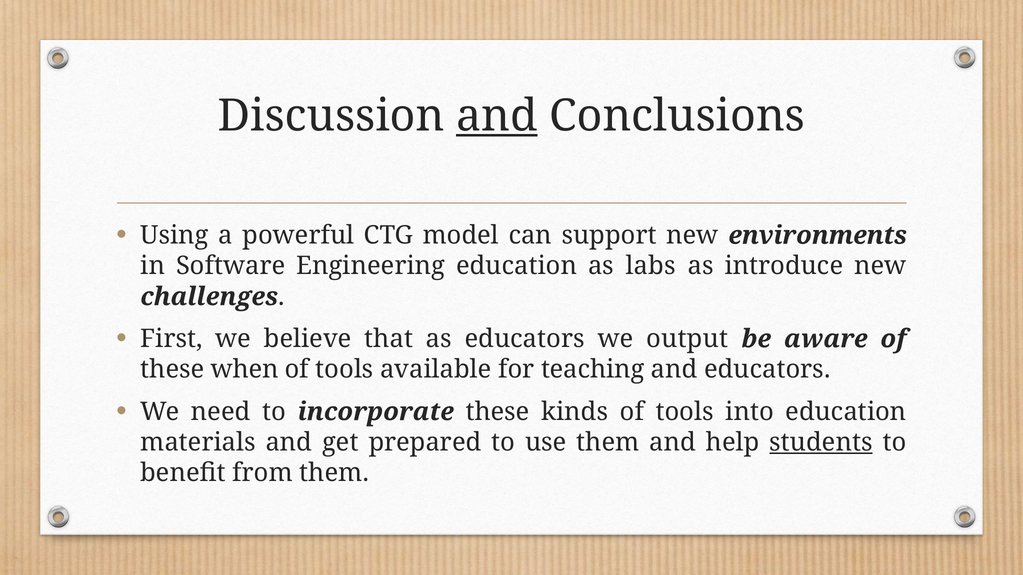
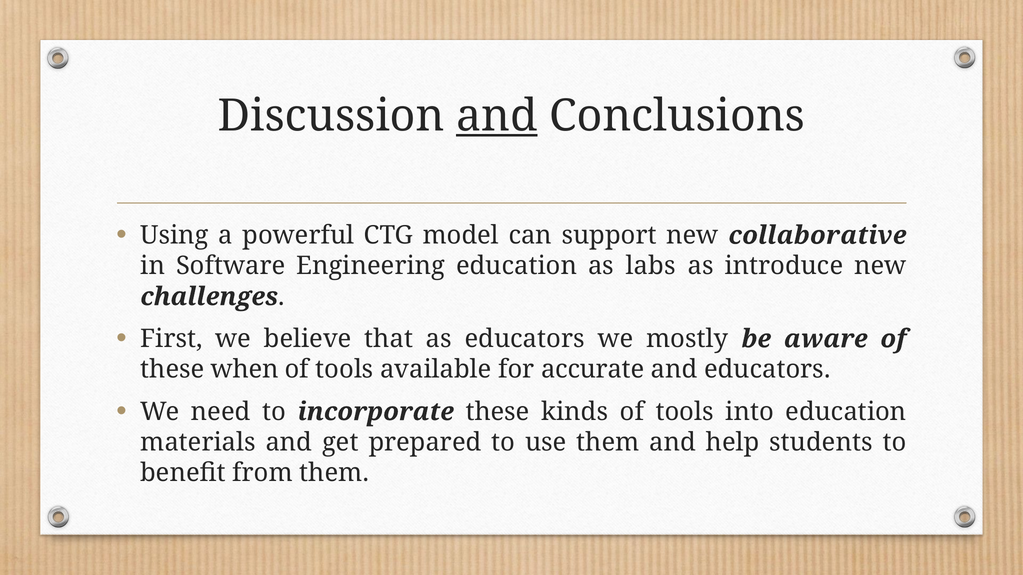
environments: environments -> collaborative (817, 236)
output: output -> mostly (687, 339)
teaching: teaching -> accurate (593, 370)
students underline: present -> none (821, 443)
